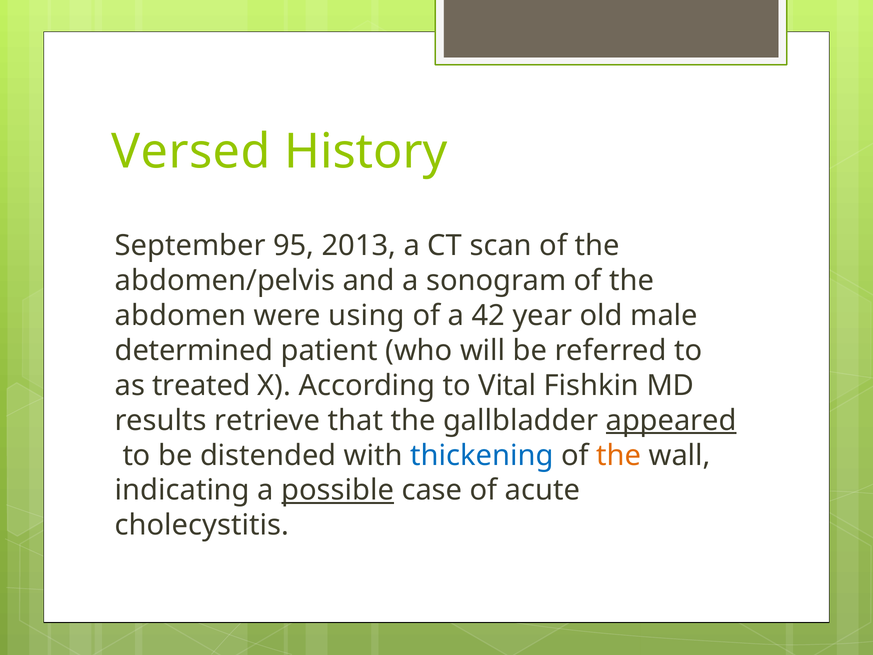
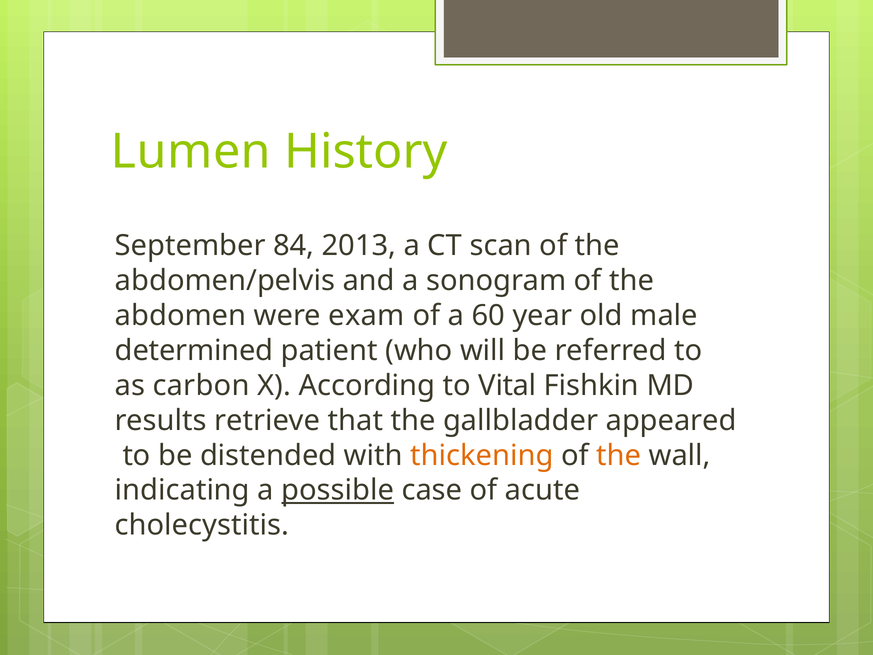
Versed: Versed -> Lumen (191, 152)
95: 95 -> 84 (294, 246)
using: using -> exam (367, 316)
42: 42 -> 60 (488, 316)
treated: treated -> carbon (201, 385)
appeared underline: present -> none (671, 420)
thickening colour: blue -> orange (482, 455)
